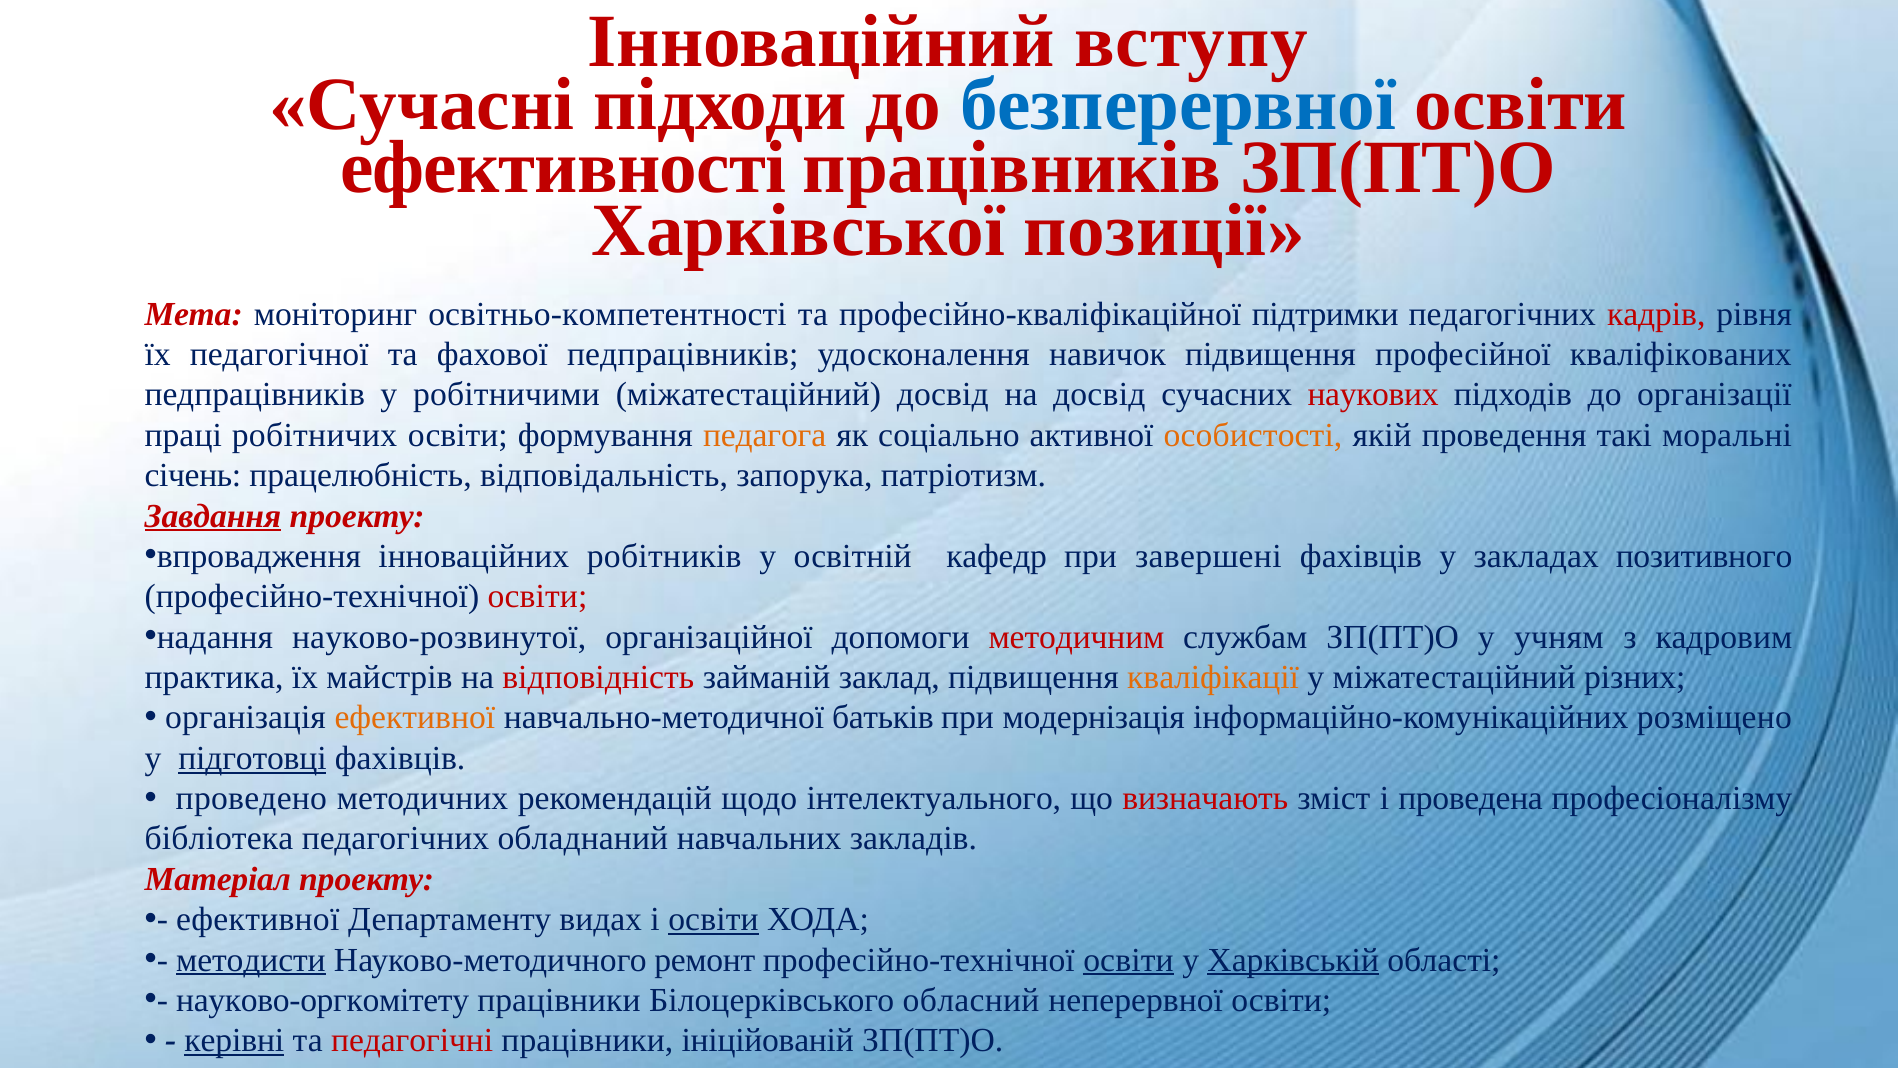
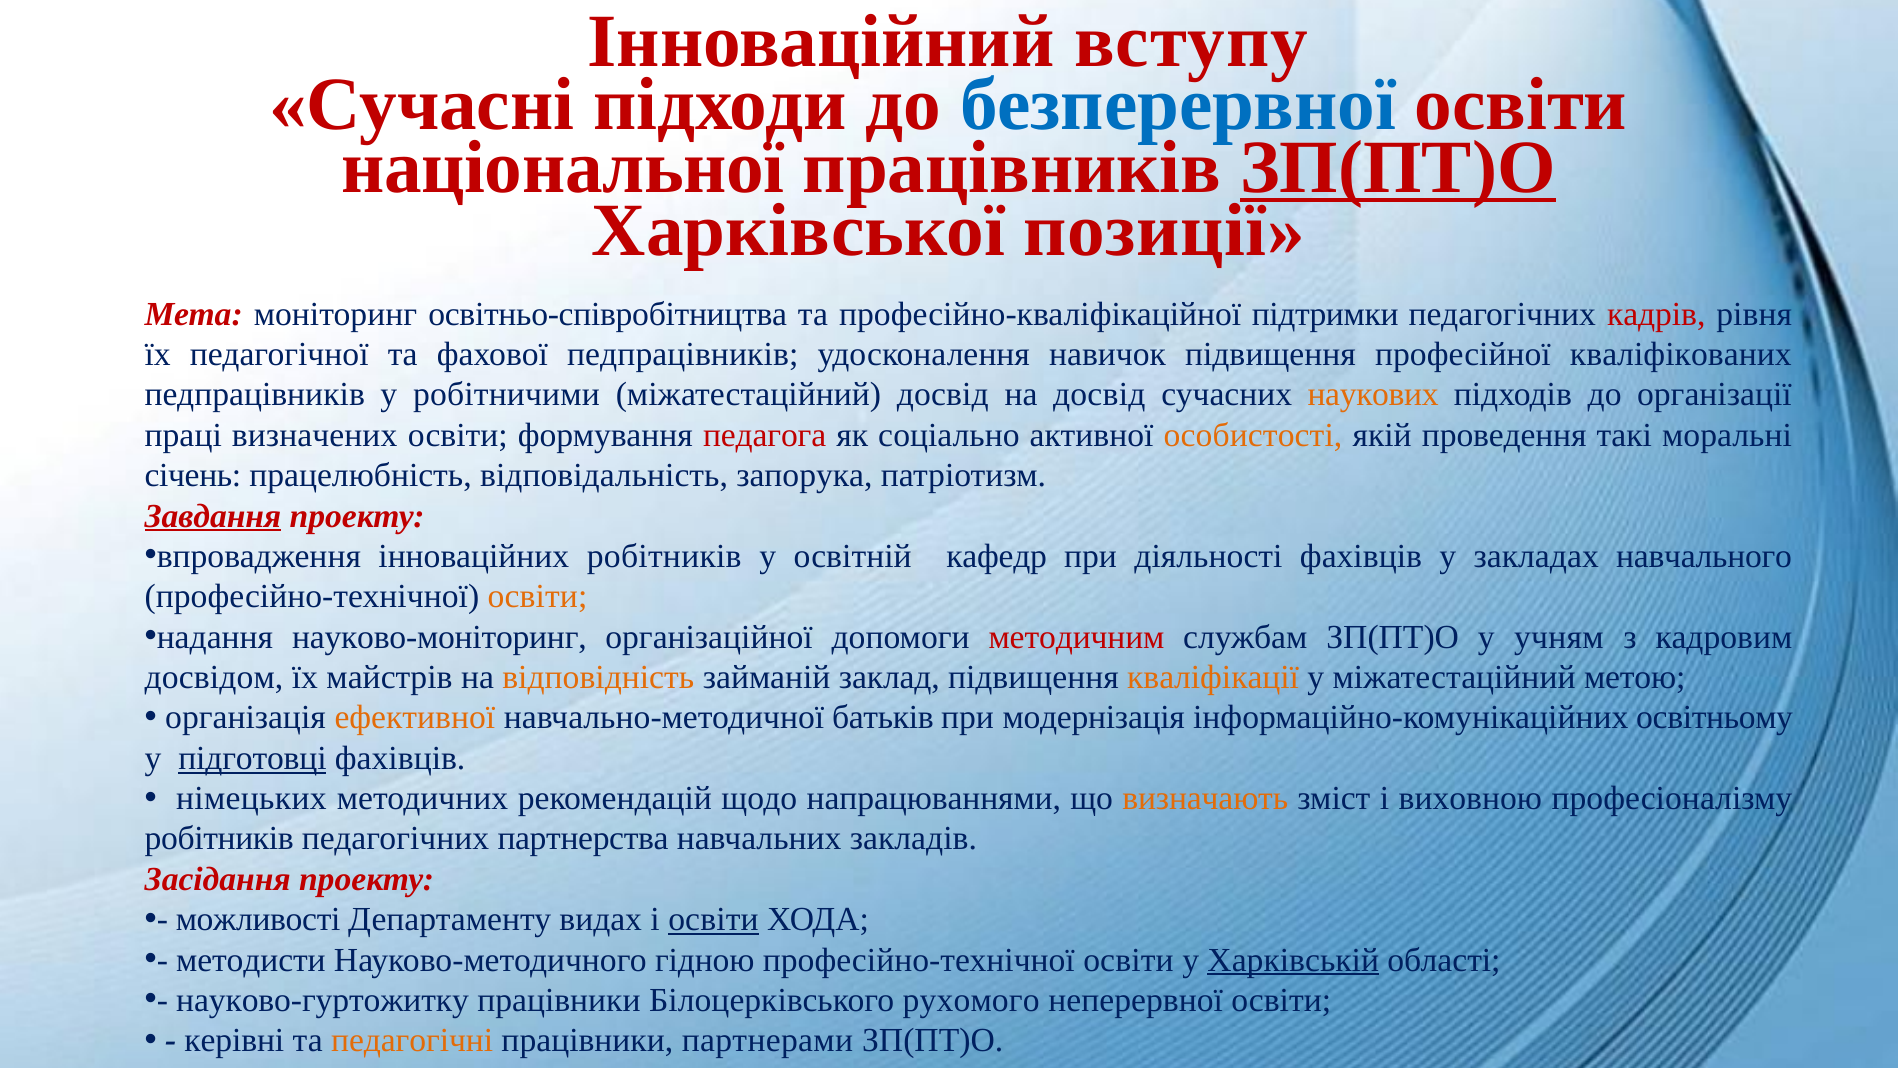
ефективності: ефективності -> національної (563, 168)
ЗП(ПТ)О underline: none -> present (1398, 168)
освітньо-компетентності: освітньо-компетентності -> освітньо-співробітництва (608, 314)
наукових colour: red -> orange (1373, 395)
робітничих: робітничих -> визначених (315, 435)
педагога colour: orange -> red (765, 435)
завершені: завершені -> діяльності (1208, 556)
позитивного: позитивного -> навчального (1704, 556)
освіти colour: red -> orange (537, 596)
науково-розвинутої: науково-розвинутої -> науково-моніторинг (439, 637)
практика: практика -> досвідом (214, 677)
відповідність colour: red -> orange (598, 677)
різних: різних -> метою (1635, 677)
розміщено: розміщено -> освітньому (1715, 718)
проведено: проведено -> німецьких (251, 798)
інтелектуального: інтелектуального -> напрацюваннями (934, 798)
визначають colour: red -> orange (1205, 798)
проведена: проведена -> виховною (1470, 798)
бібліотека: бібліотека -> робітників (219, 839)
обладнаний: обладнаний -> партнерства (583, 839)
Матеріал: Матеріал -> Засідання (218, 879)
ефективної: ефективної -> можливості (258, 919)
методисти underline: present -> none (251, 960)
ремонт: ремонт -> гідною (705, 960)
освіти underline: present -> none (1128, 960)
науково-оргкомітету: науково-оргкомітету -> науково-гуртожитку (323, 1000)
обласний: обласний -> рухомого (971, 1000)
керівні underline: present -> none (234, 1040)
педагогічні colour: red -> orange (412, 1040)
ініційованій: ініційованій -> партнерами (767, 1040)
